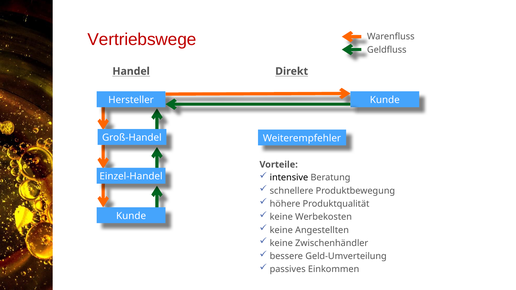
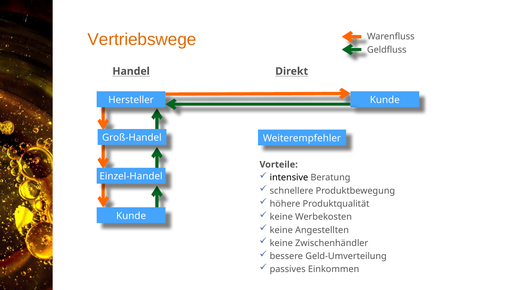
Vertriebswege colour: red -> orange (142, 40)
